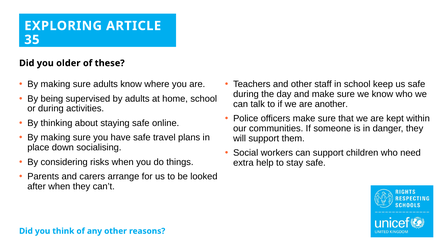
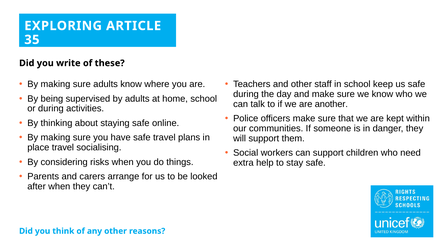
older: older -> write (68, 63)
place down: down -> travel (63, 148)
